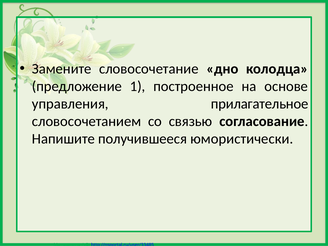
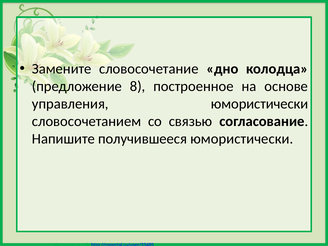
1: 1 -> 8 (138, 86)
управления прилагательное: прилагательное -> юмористически (260, 104)
